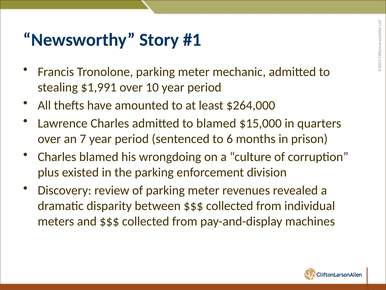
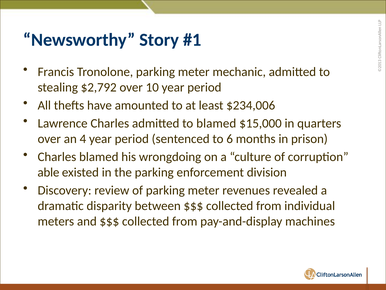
$1,991: $1,991 -> $2,792 (99, 87)
$264,000: $264,000 -> $234,006 (251, 105)
7: 7 -> 4 (83, 139)
plus: plus -> able (48, 172)
